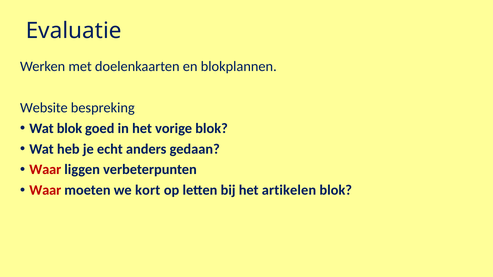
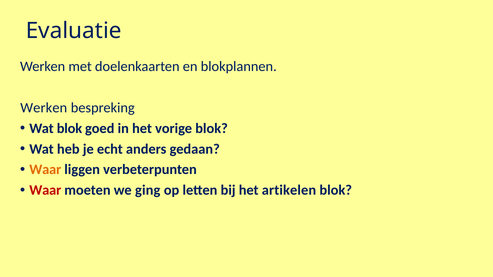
Website: Website -> Werken (44, 108)
Waar colour: red -> orange (45, 170)
kort: kort -> ging (148, 190)
